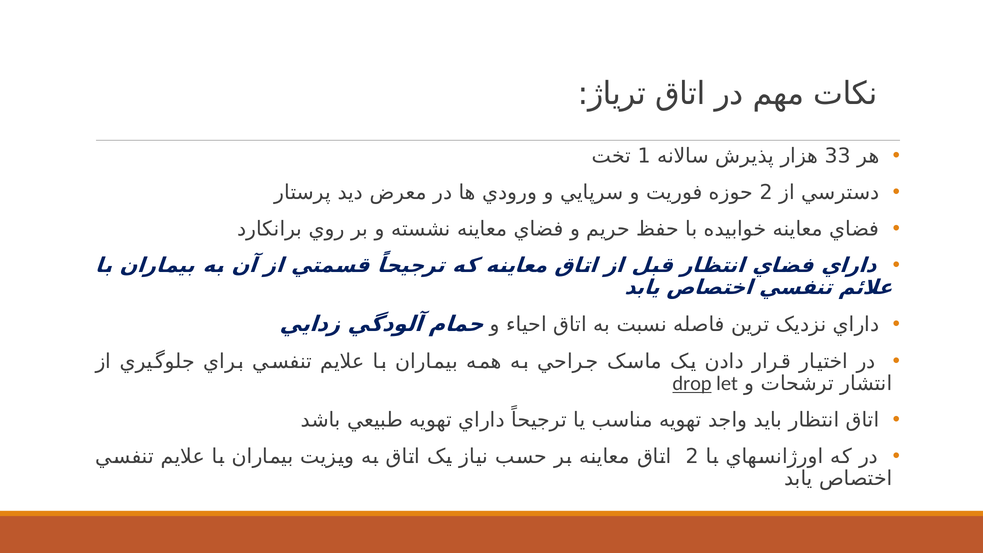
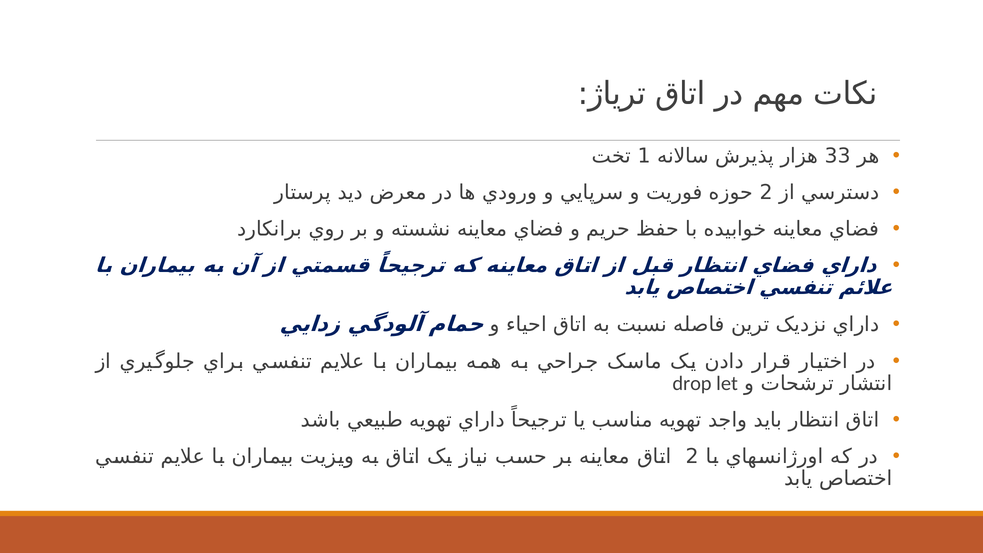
drop underline: present -> none (692, 384)
